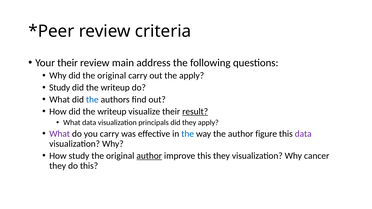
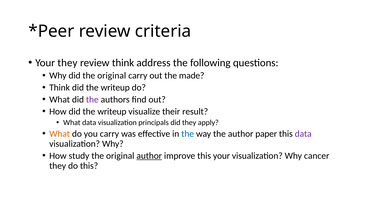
Your their: their -> they (67, 63)
review main: main -> think (123, 63)
the apply: apply -> made (192, 76)
Study: Study -> Think (60, 88)
the colour: blue -> purple (92, 100)
result underline: present -> none (195, 112)
What colour: purple -> orange (60, 134)
figure: figure -> paper (266, 134)
this they: they -> your (222, 156)
